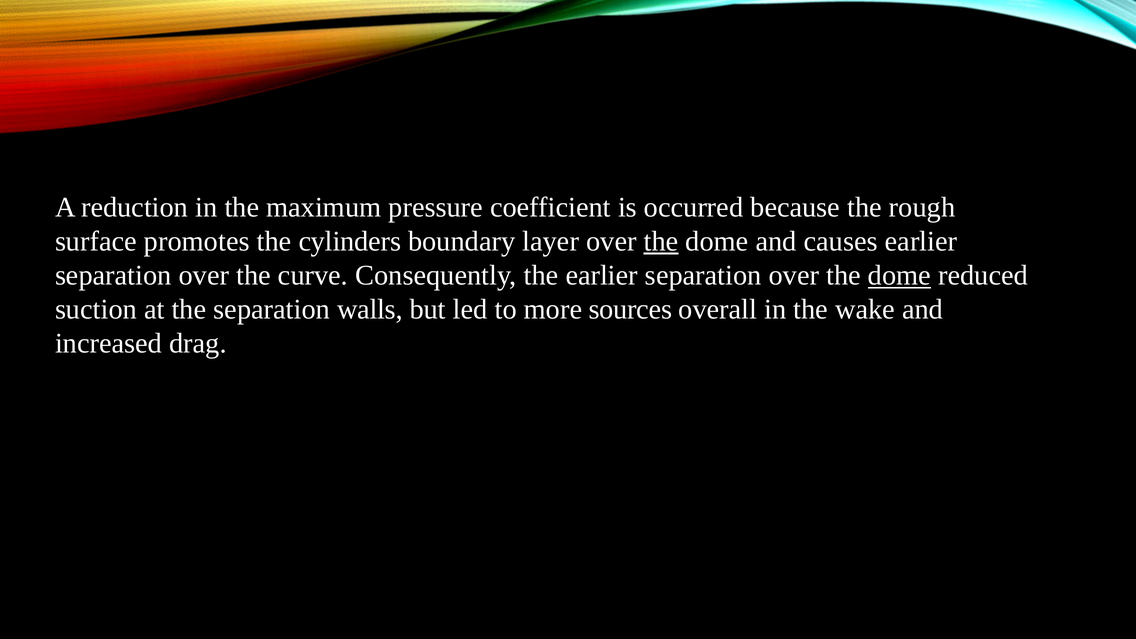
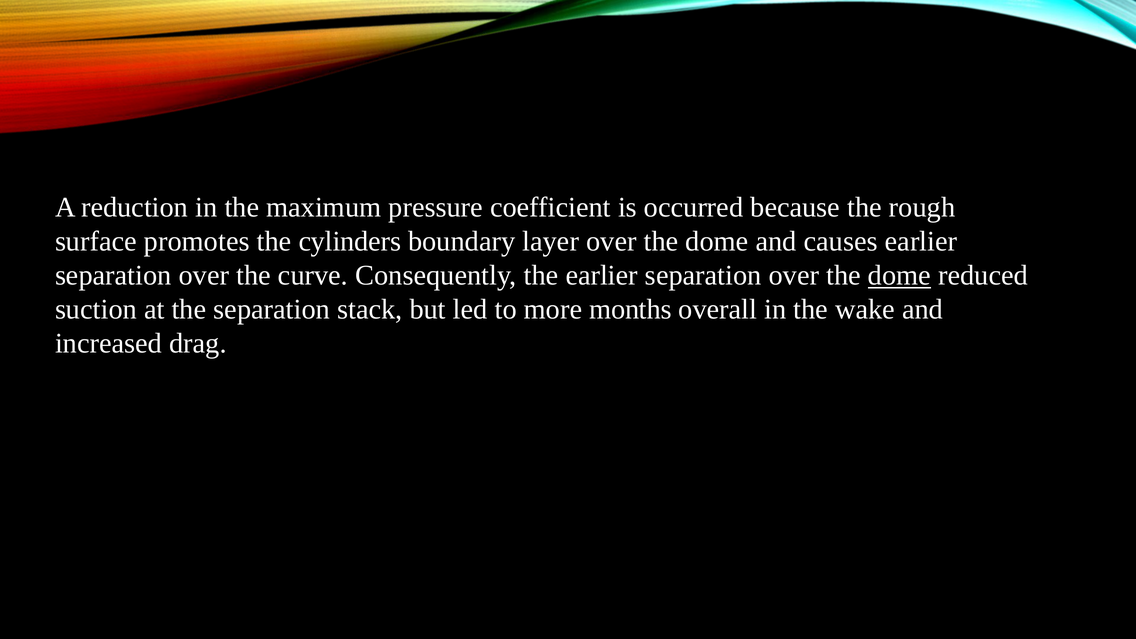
the underline: present -> none (661, 241)
walls: walls -> stack (370, 310)
sources: sources -> months (630, 310)
